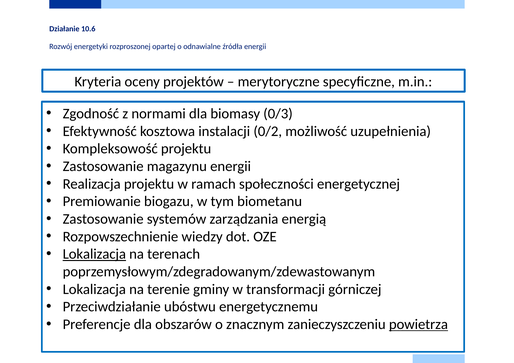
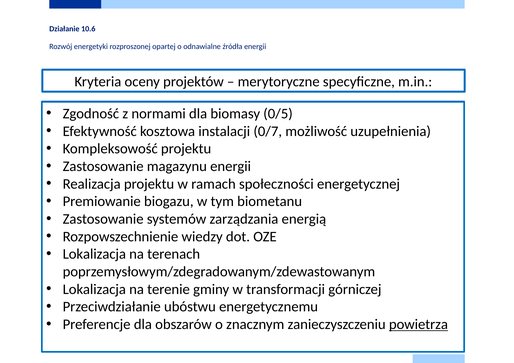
0/3: 0/3 -> 0/5 (278, 114)
0/2: 0/2 -> 0/7 (268, 131)
Lokalizacja underline: present -> none (94, 254)
